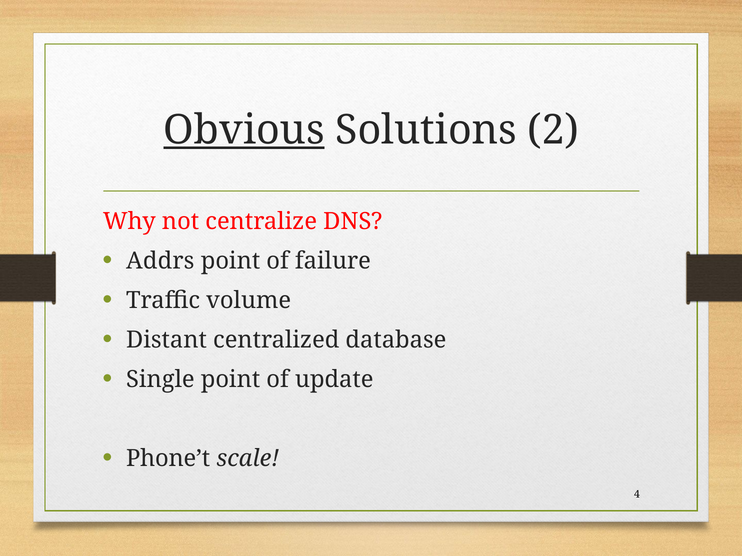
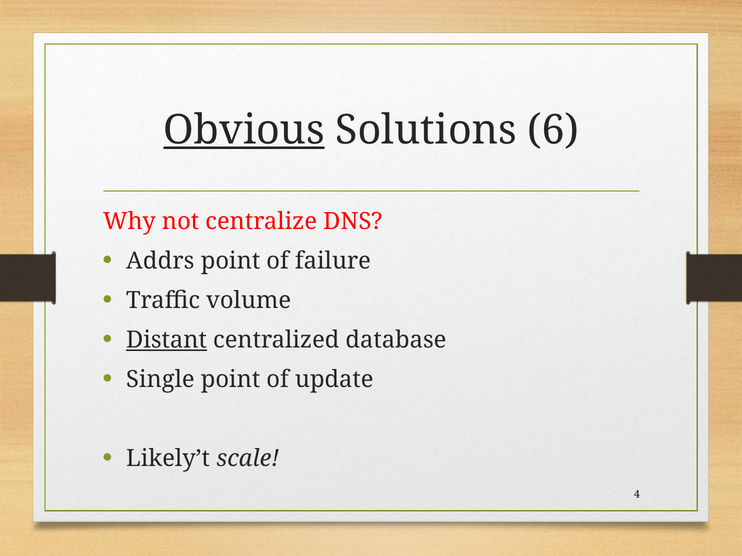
2: 2 -> 6 (553, 130)
Distant underline: none -> present (167, 340)
Phone’t: Phone’t -> Likely’t (168, 459)
